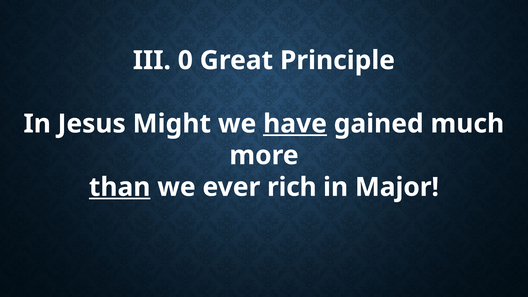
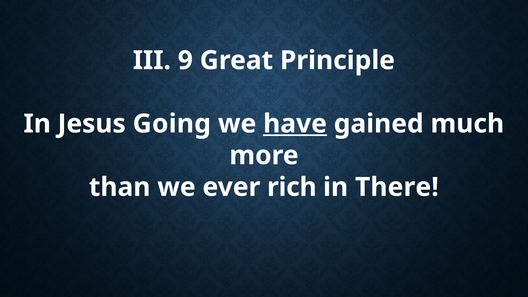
0: 0 -> 9 (185, 60)
Might: Might -> Going (172, 124)
than underline: present -> none (120, 187)
Major: Major -> There (397, 187)
